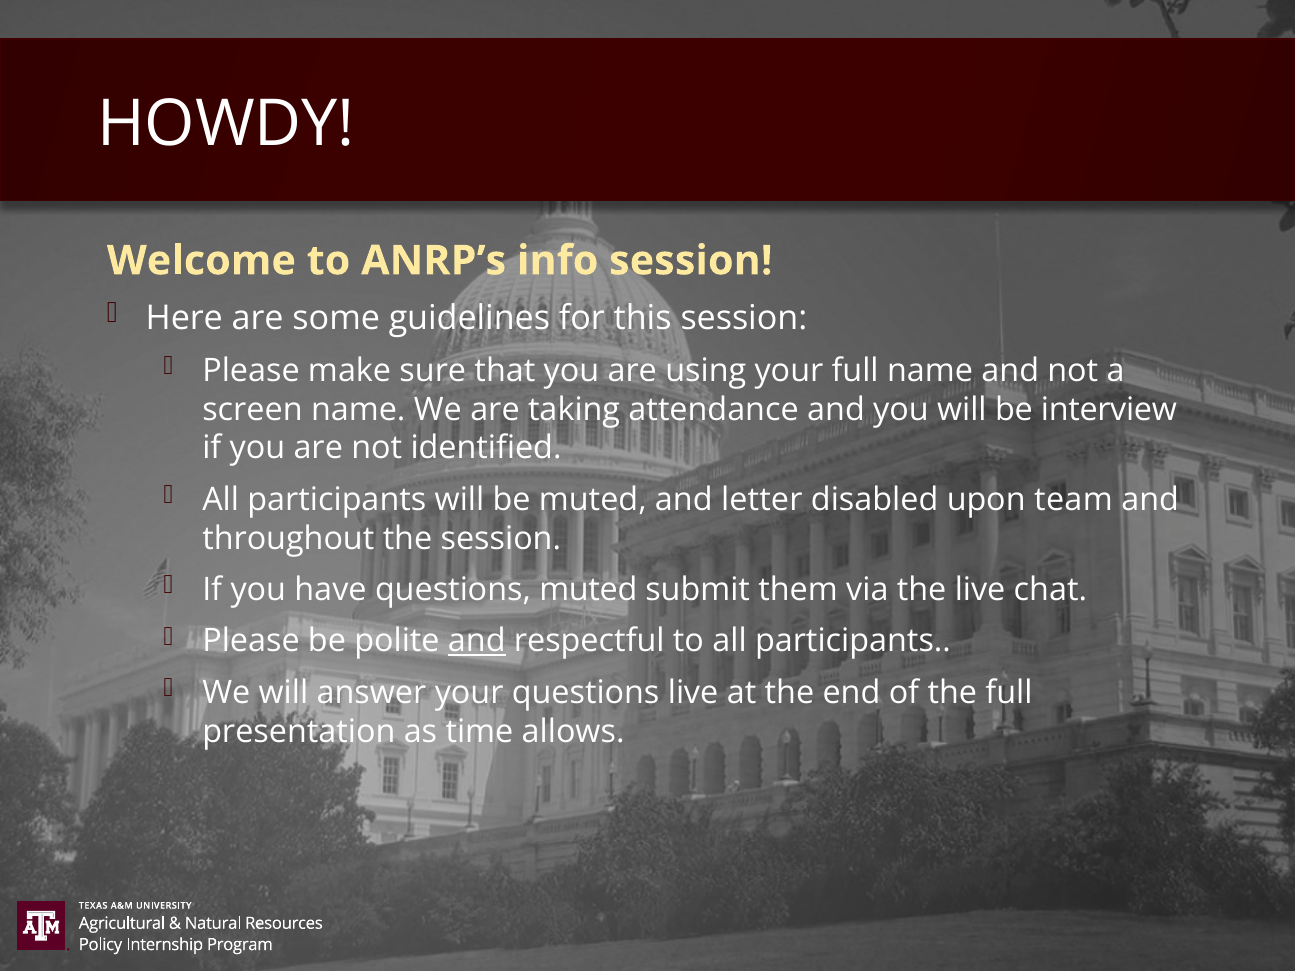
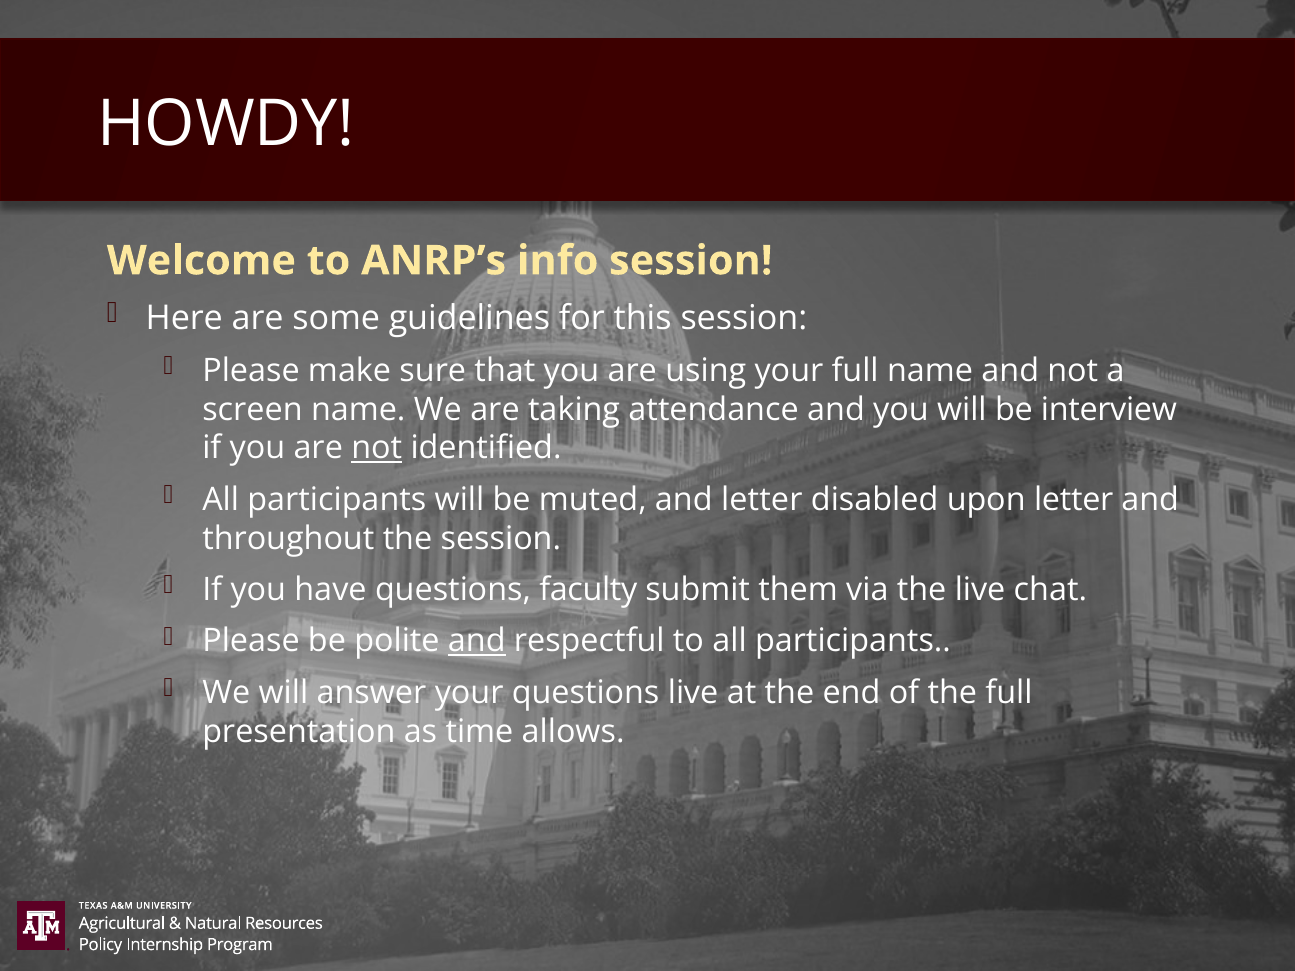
not underline: none -> present (377, 448)
upon team: team -> letter (1074, 500)
questions muted: muted -> faculty (588, 590)
